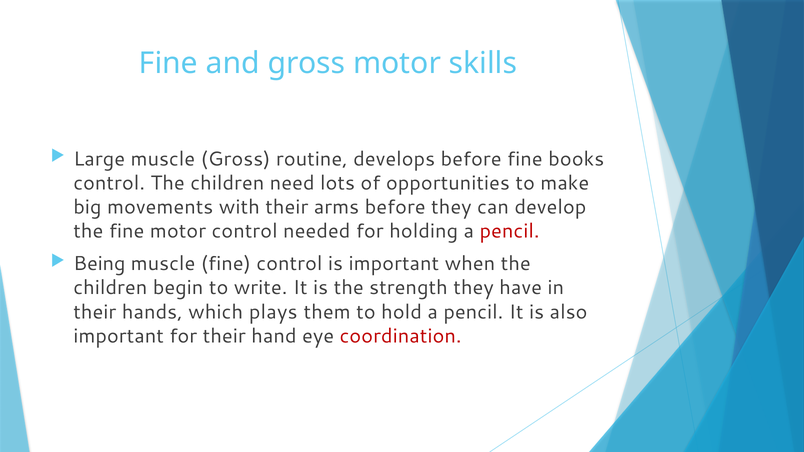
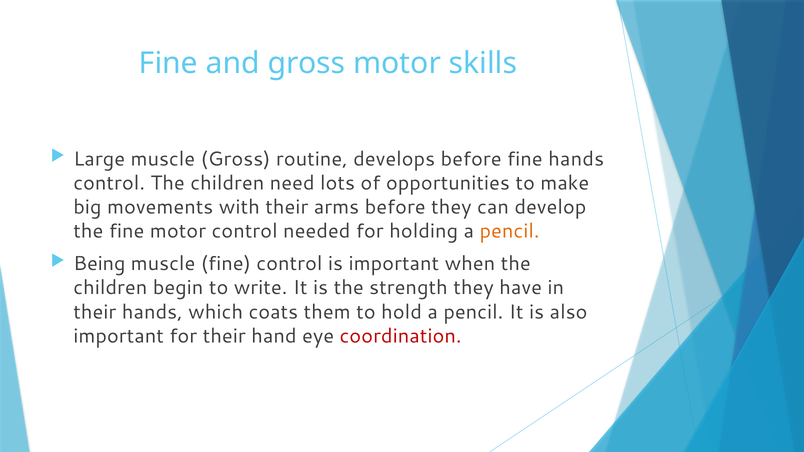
fine books: books -> hands (576, 159)
pencil colour: red -> orange (510, 231)
plays: plays -> coats (273, 312)
